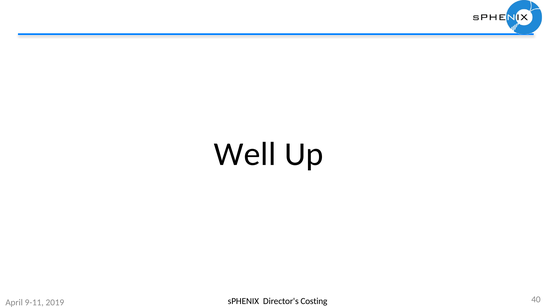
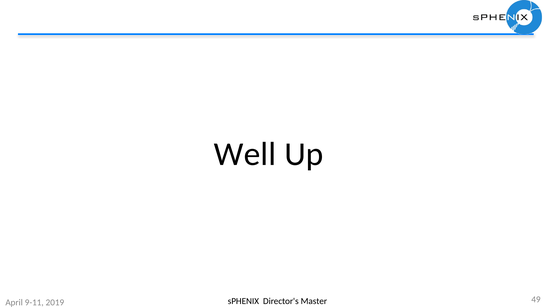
Costing: Costing -> Master (314, 301)
40: 40 -> 49 (536, 299)
